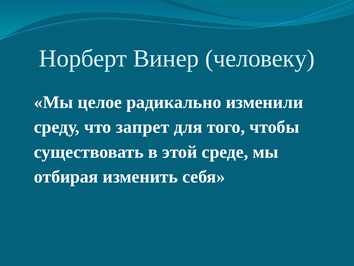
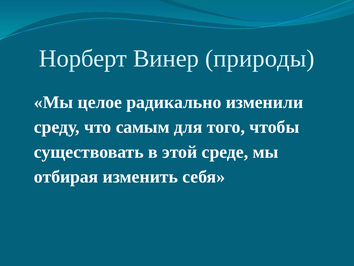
человеку: человеку -> природы (260, 58)
запрет: запрет -> самым (143, 127)
